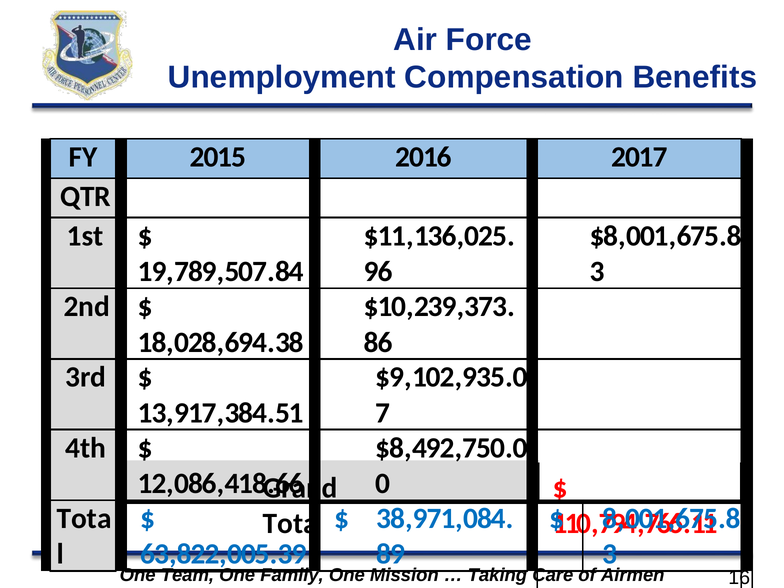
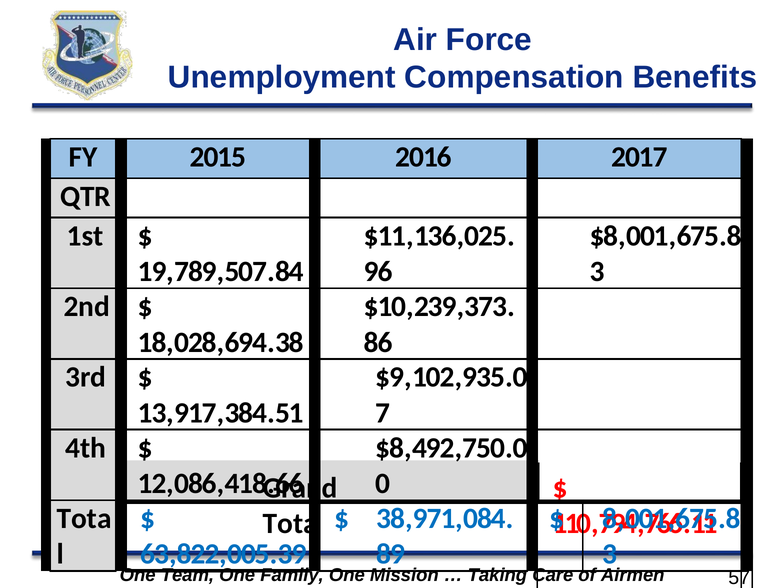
16: 16 -> 57 (739, 578)
